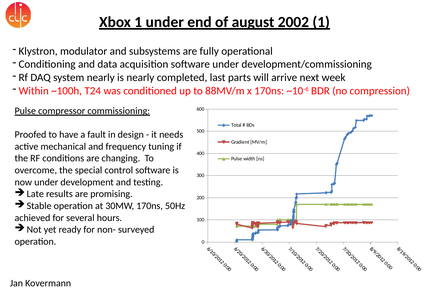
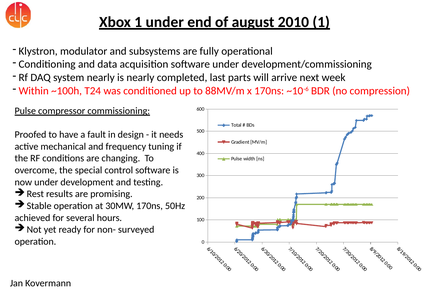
2002: 2002 -> 2010 (293, 22)
Late: Late -> Rest (35, 194)
